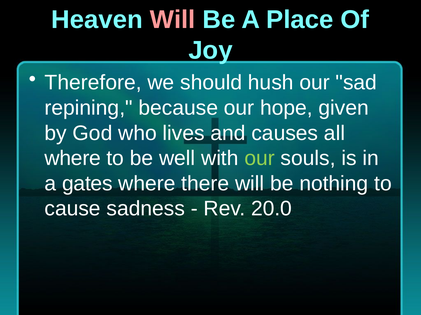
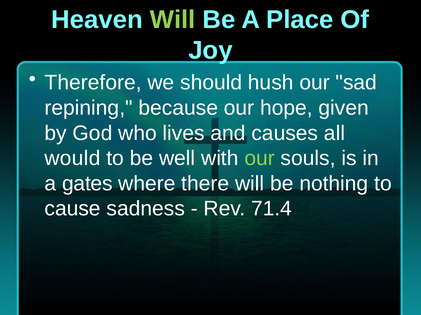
Will colour: pink -> light green (173, 20)
where: where -> would (73, 159)
20.0: 20.0 -> 71.4 (272, 209)
